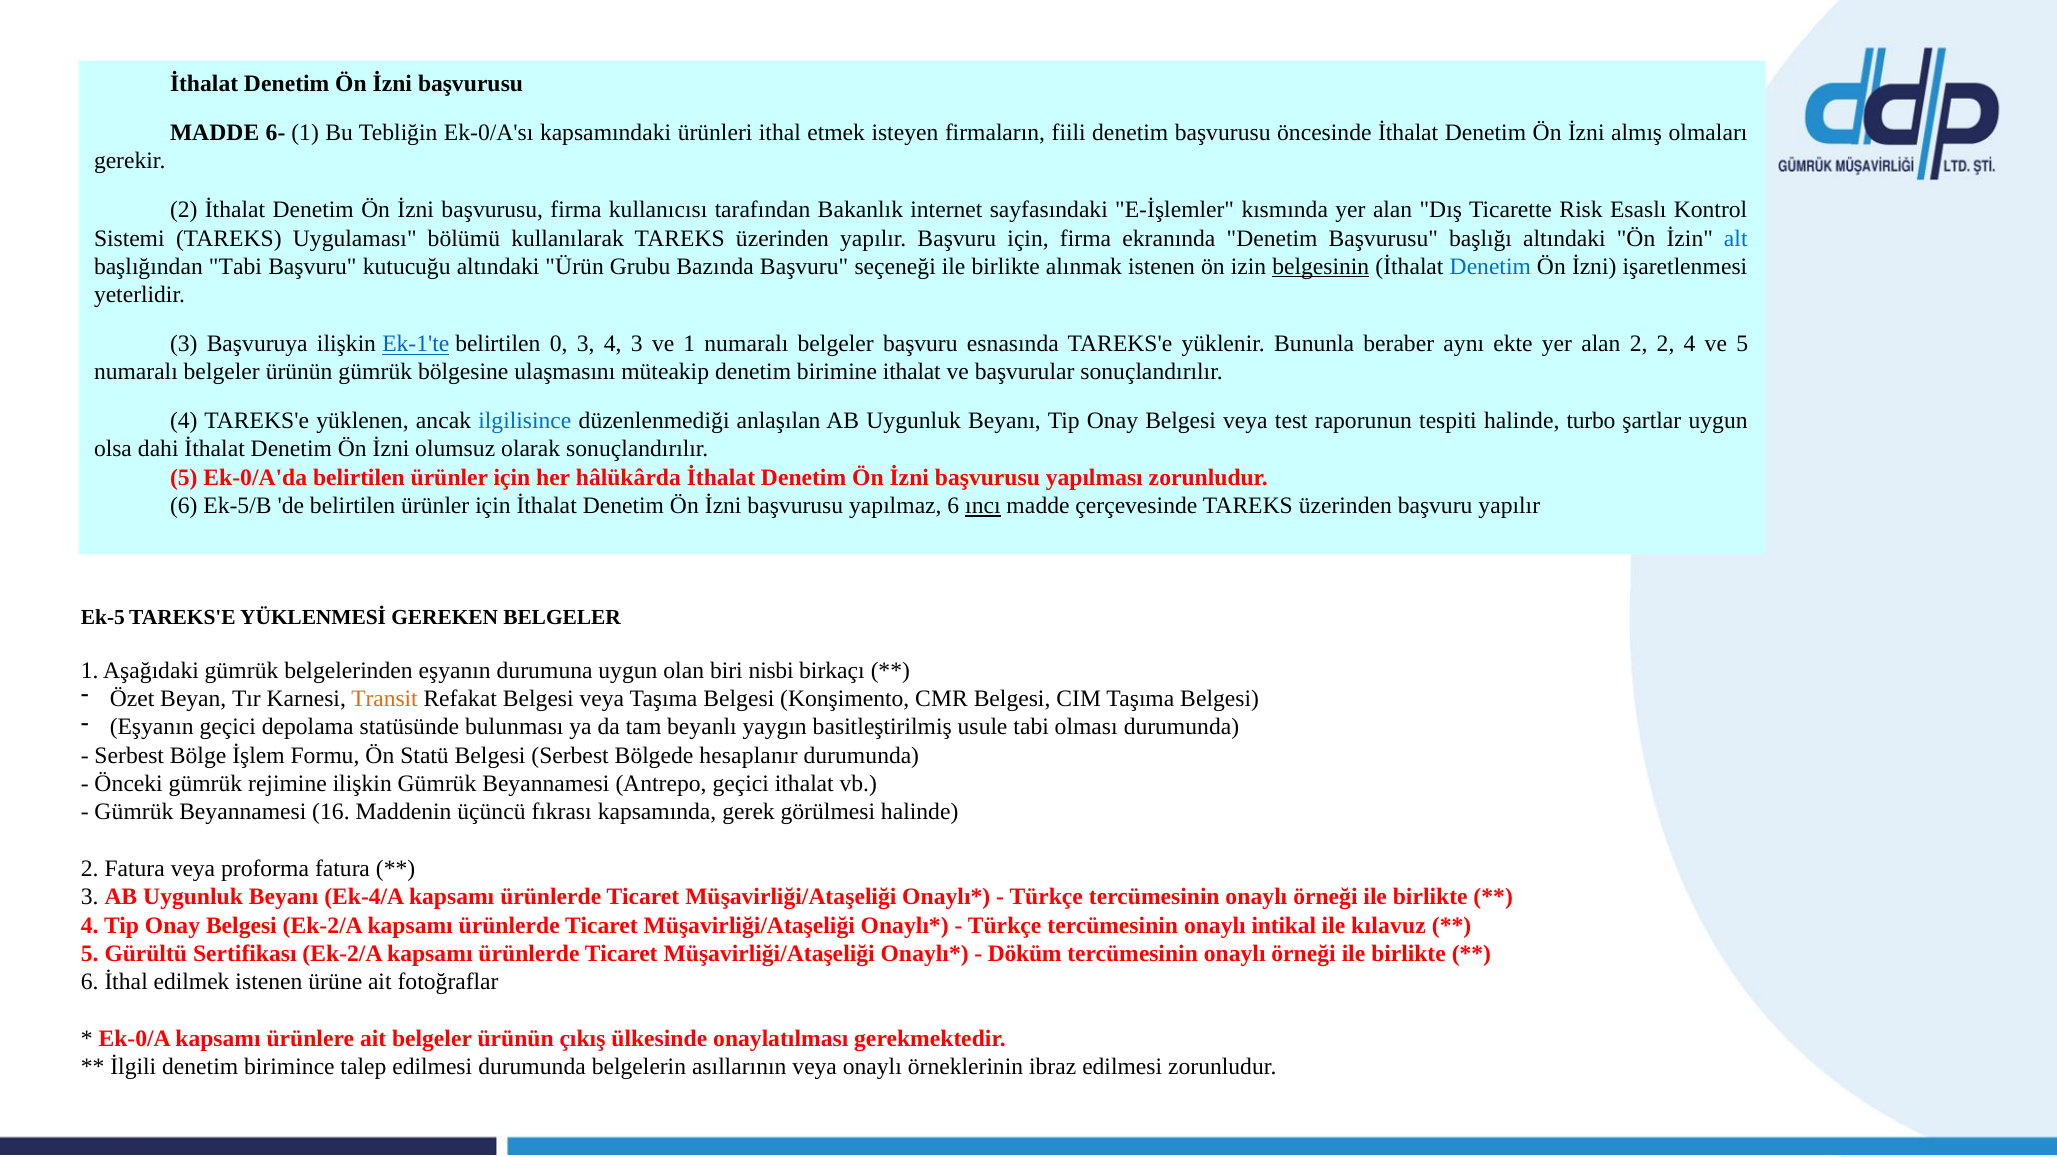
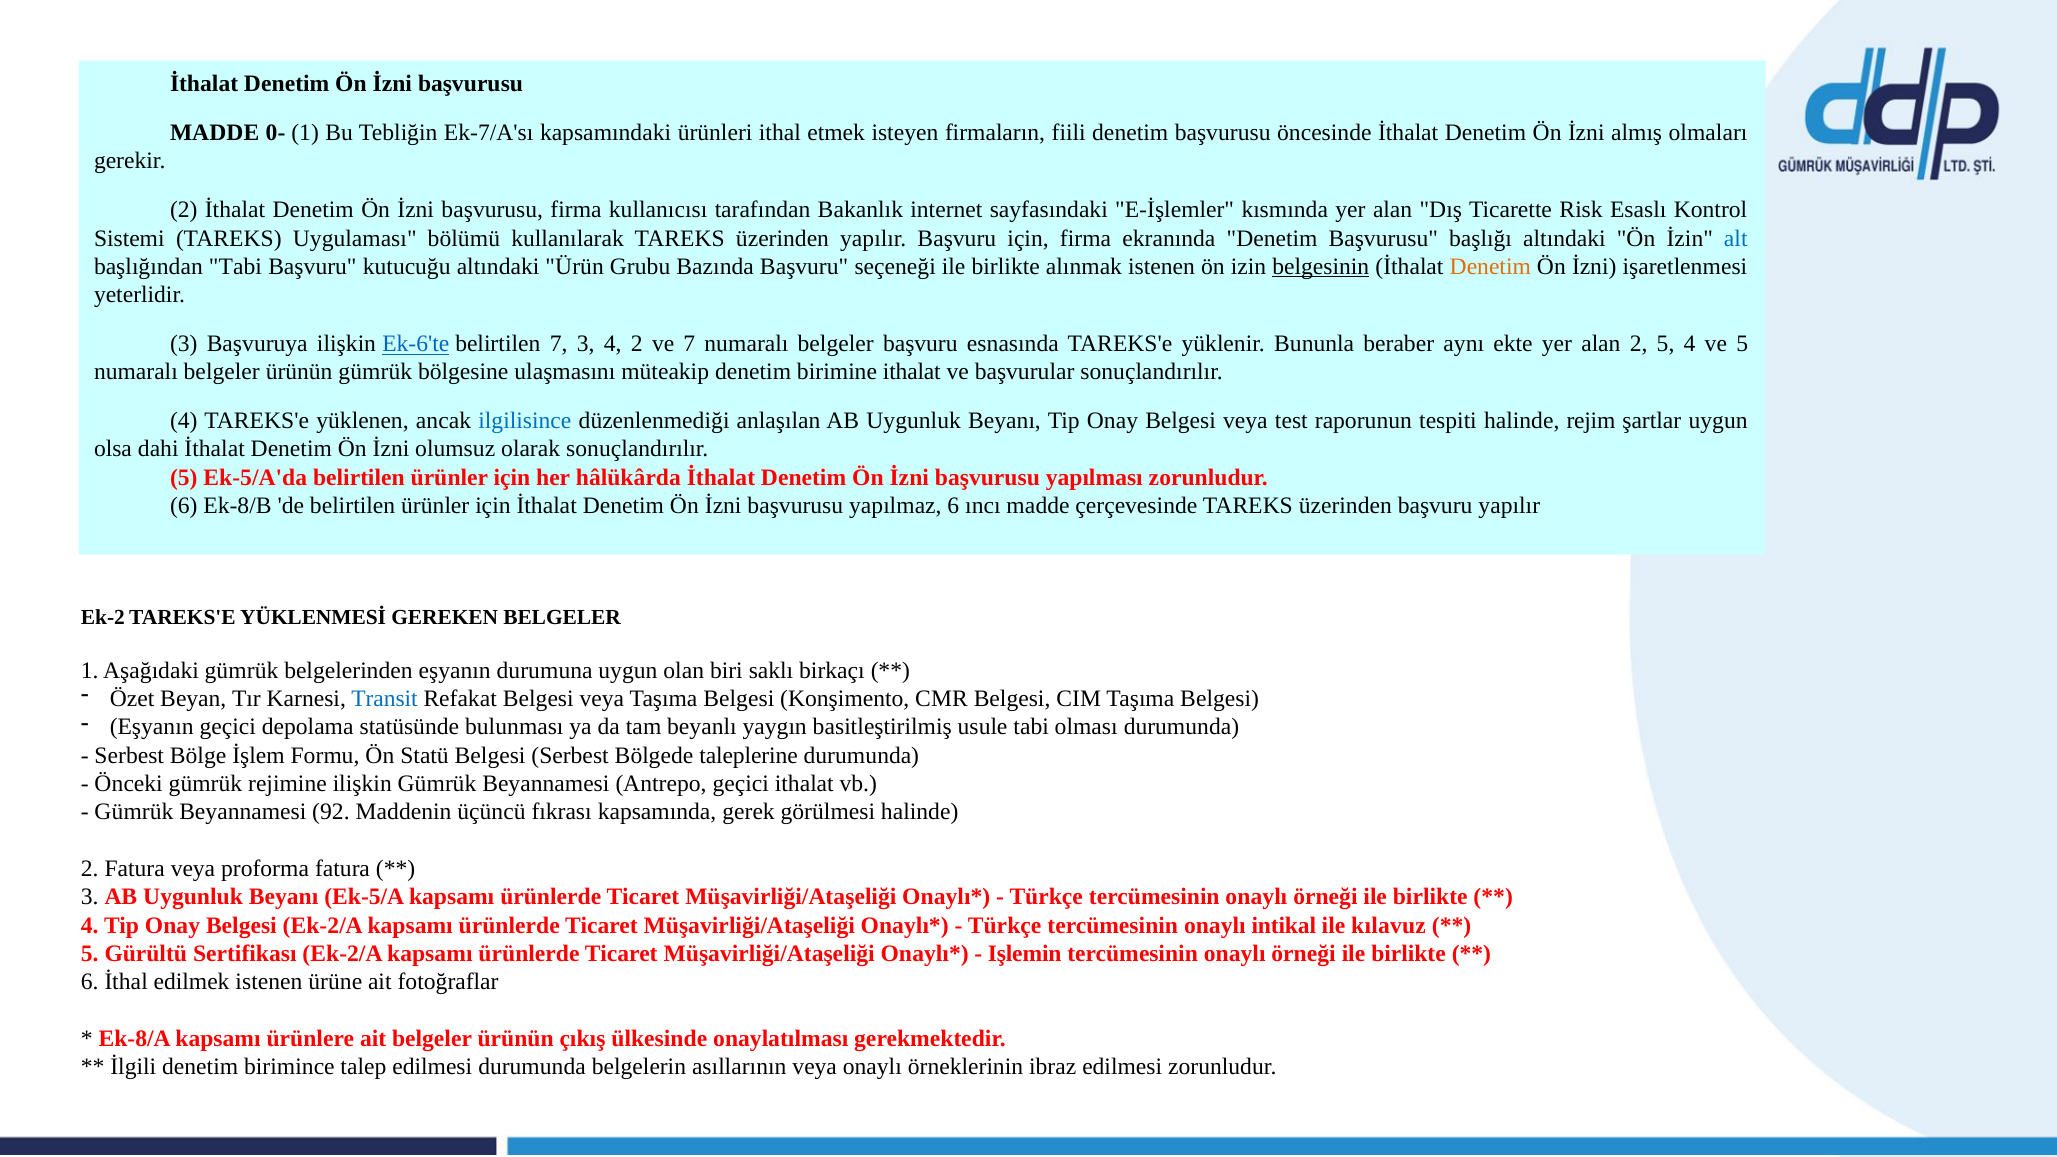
6-: 6- -> 0- (276, 133)
Ek-0/A'sı: Ek-0/A'sı -> Ek-7/A'sı (489, 133)
Denetim colour: blue -> orange (1490, 267)
Ek-1'te: Ek-1'te -> Ek-6'te (416, 344)
belirtilen 0: 0 -> 7 (559, 344)
4 3: 3 -> 2 (637, 344)
ve 1: 1 -> 7 (689, 344)
2 2: 2 -> 5 (1666, 344)
turbo: turbo -> rejim (1591, 421)
Ek-0/A'da: Ek-0/A'da -> Ek-5/A'da (255, 478)
Ek-5/B: Ek-5/B -> Ek-8/B (237, 506)
ıncı underline: present -> none (983, 506)
Ek-5: Ek-5 -> Ek-2 (103, 618)
nisbi: nisbi -> saklı (771, 671)
Transit colour: orange -> blue (385, 699)
hesaplanır: hesaplanır -> taleplerine (749, 756)
16: 16 -> 92 (331, 812)
Ek-4/A: Ek-4/A -> Ek-5/A (364, 897)
Döküm: Döküm -> Işlemin (1025, 954)
Ek-0/A: Ek-0/A -> Ek-8/A (135, 1039)
